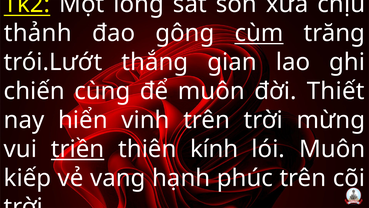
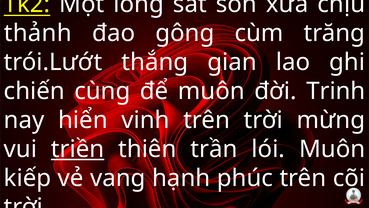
cùm underline: present -> none (259, 33)
Thiết: Thiết -> Trinh (336, 91)
kính: kính -> trần (214, 149)
